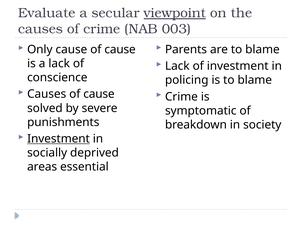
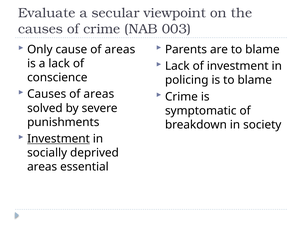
viewpoint underline: present -> none (175, 13)
cause of cause: cause -> areas (120, 50)
Causes of cause: cause -> areas (99, 94)
